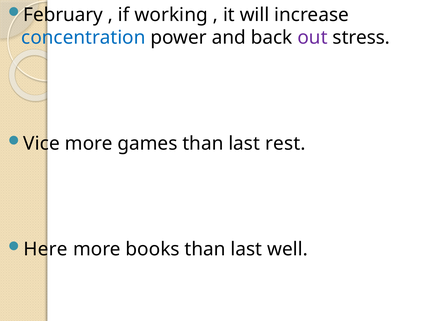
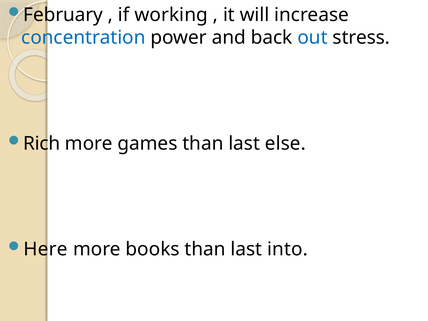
out colour: purple -> blue (313, 38)
Vice: Vice -> Rich (42, 143)
rest: rest -> else (285, 143)
well: well -> into (287, 249)
